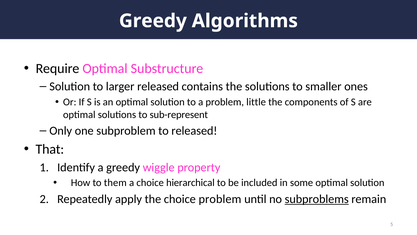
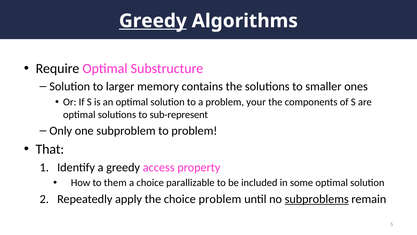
Greedy underline: none -> present (153, 21)
larger released: released -> memory (158, 86)
little: little -> your (256, 102)
to released: released -> problem (194, 131)
wiggle: wiggle -> access (159, 167)
hierarchical: hierarchical -> parallizable (190, 183)
